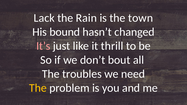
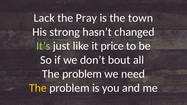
Rain: Rain -> Pray (86, 18)
bound: bound -> strong (65, 32)
It’s colour: pink -> light green (43, 46)
thrill: thrill -> price (112, 46)
troubles: troubles -> problem (82, 74)
